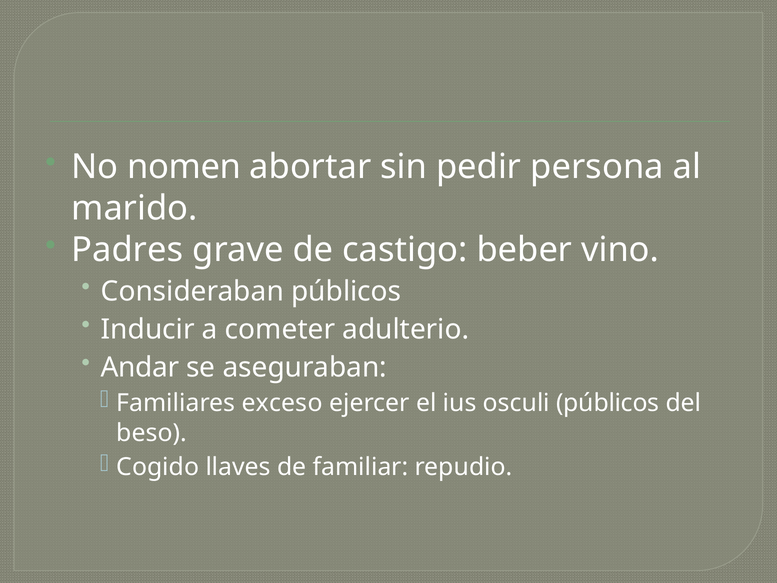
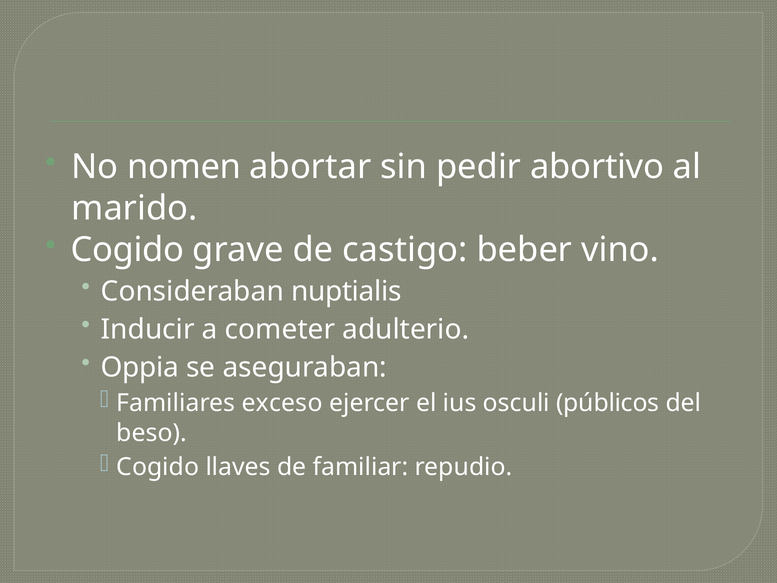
persona: persona -> abortivo (597, 167)
Padres: Padres -> Cogido (127, 250)
Consideraban públicos: públicos -> nuptialis (346, 291)
Andar: Andar -> Oppia (140, 367)
